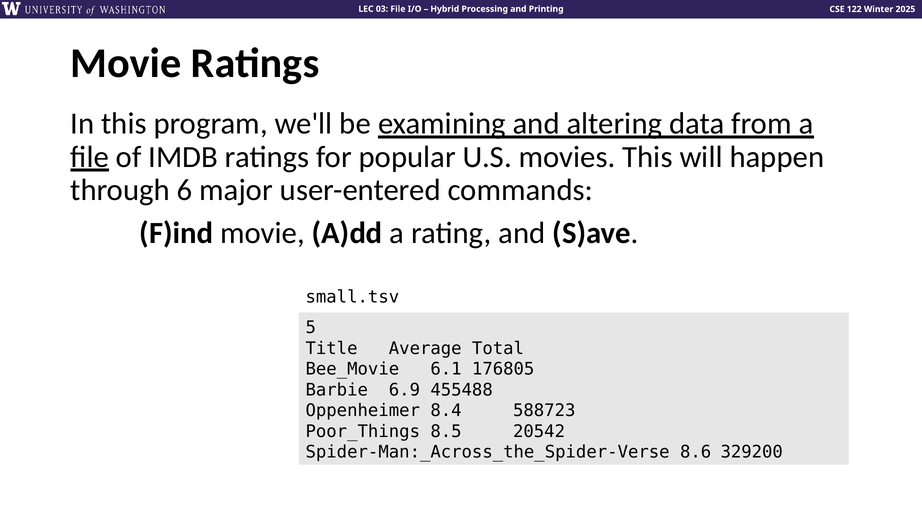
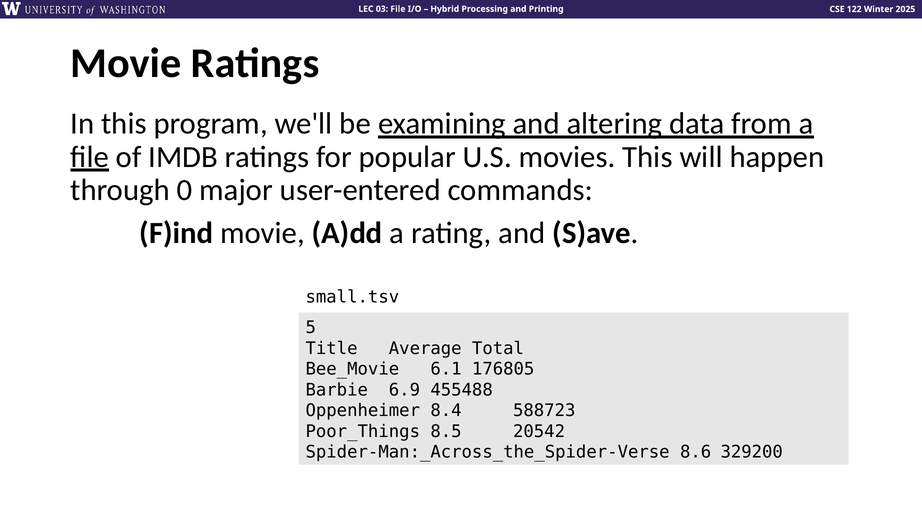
6: 6 -> 0 (185, 190)
